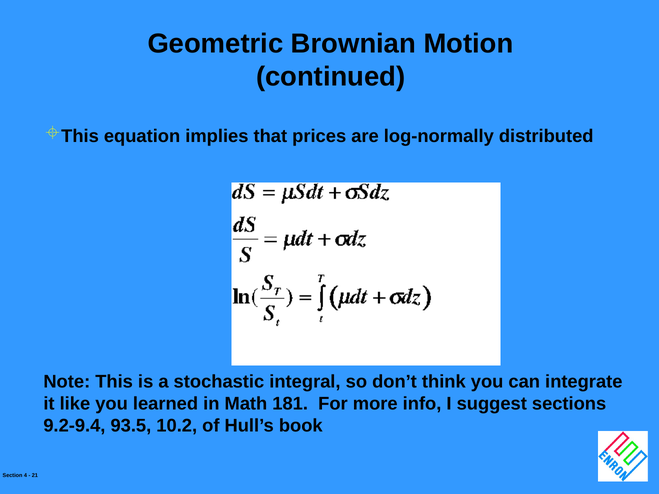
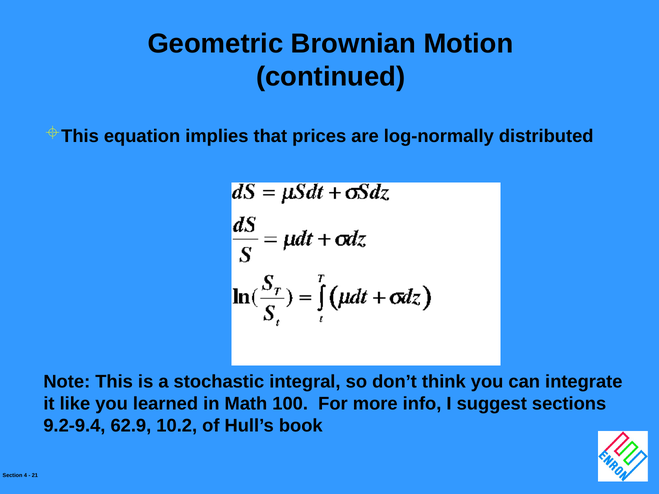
181: 181 -> 100 (290, 404)
93.5: 93.5 -> 62.9 (131, 426)
